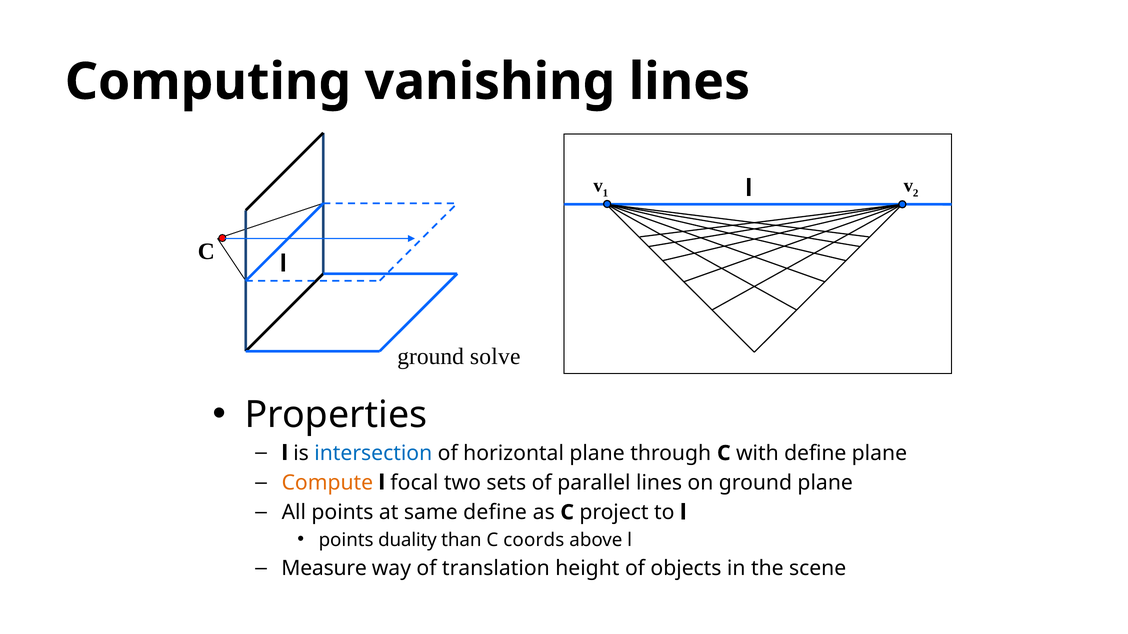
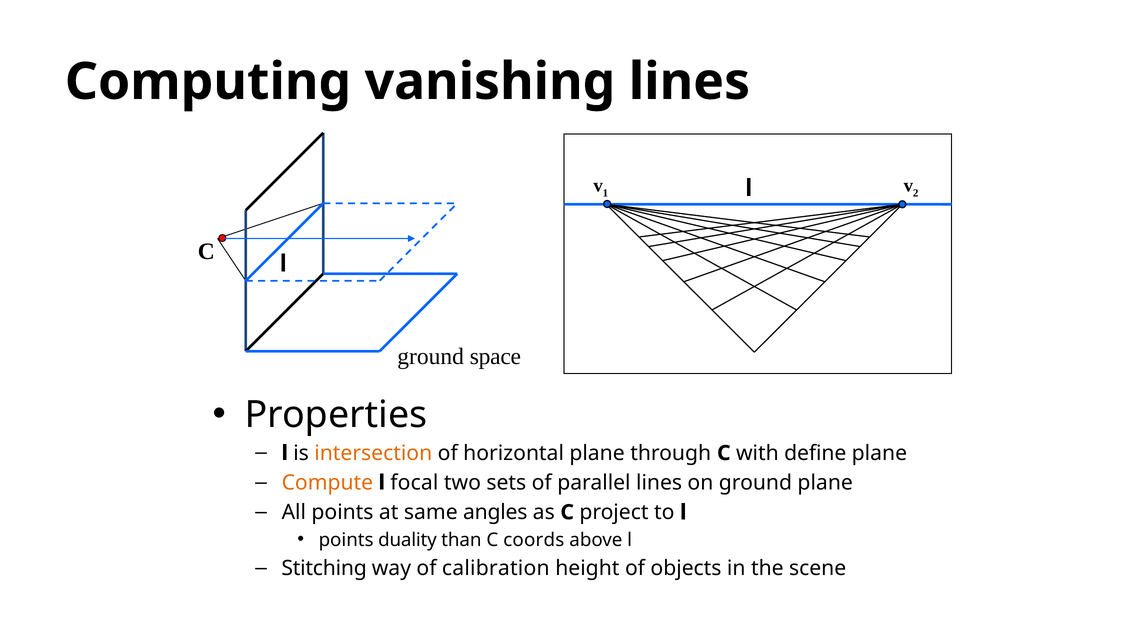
solve: solve -> space (495, 357)
intersection colour: blue -> orange (373, 453)
same define: define -> angles (495, 513)
Measure: Measure -> Stitching (324, 569)
translation: translation -> calibration (496, 569)
